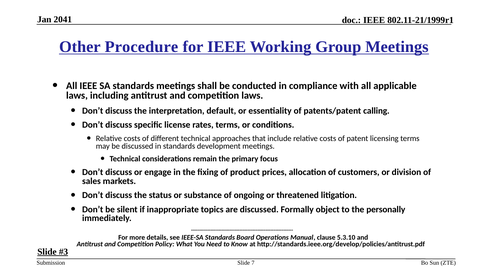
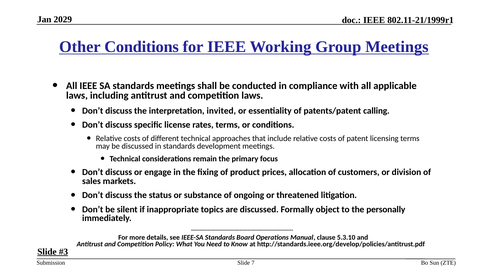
2041: 2041 -> 2029 (63, 19)
Other Procedure: Procedure -> Conditions (142, 47)
default: default -> invited (221, 111)
